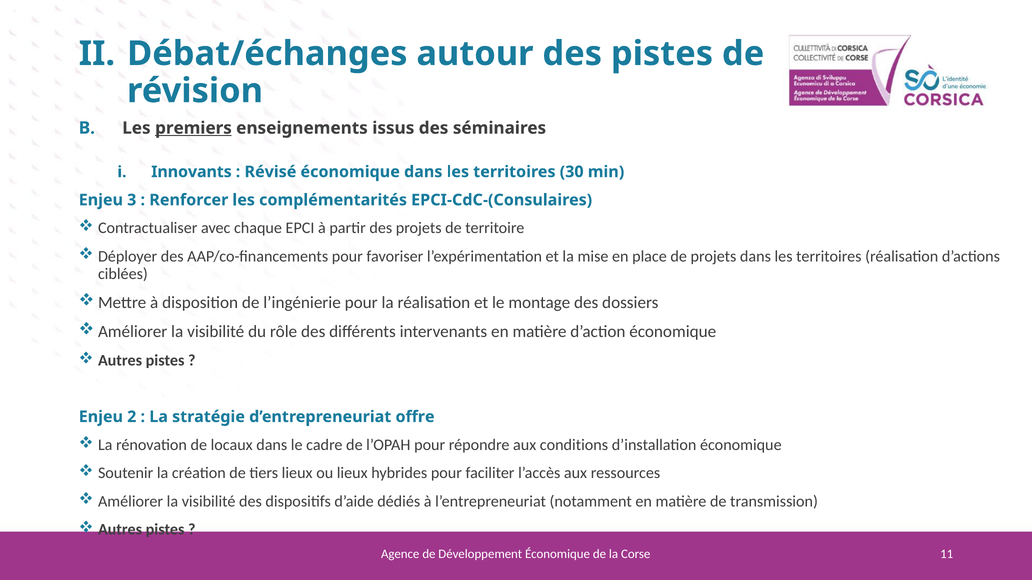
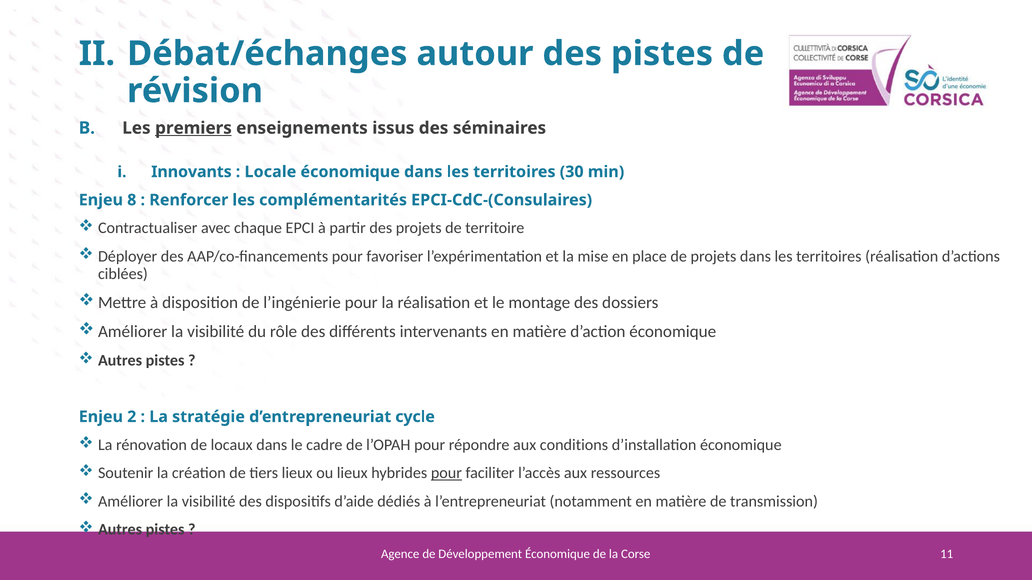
Révisé: Révisé -> Locale (270, 172)
3: 3 -> 8 (132, 200)
offre: offre -> cycle (415, 417)
pour underline: none -> present (446, 473)
